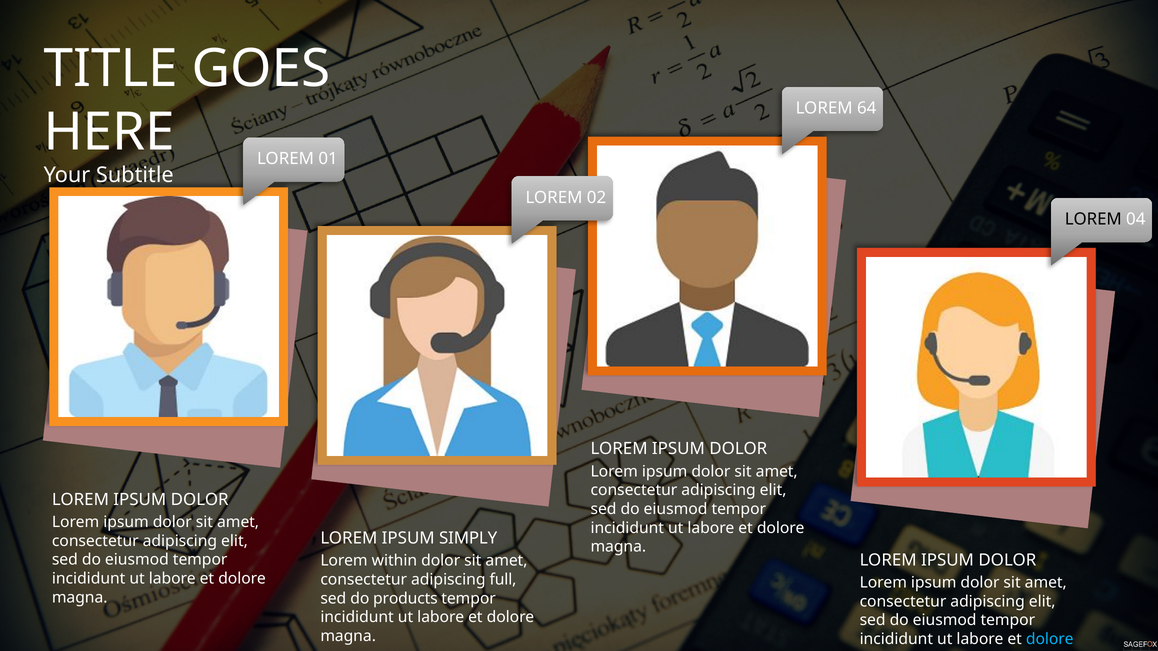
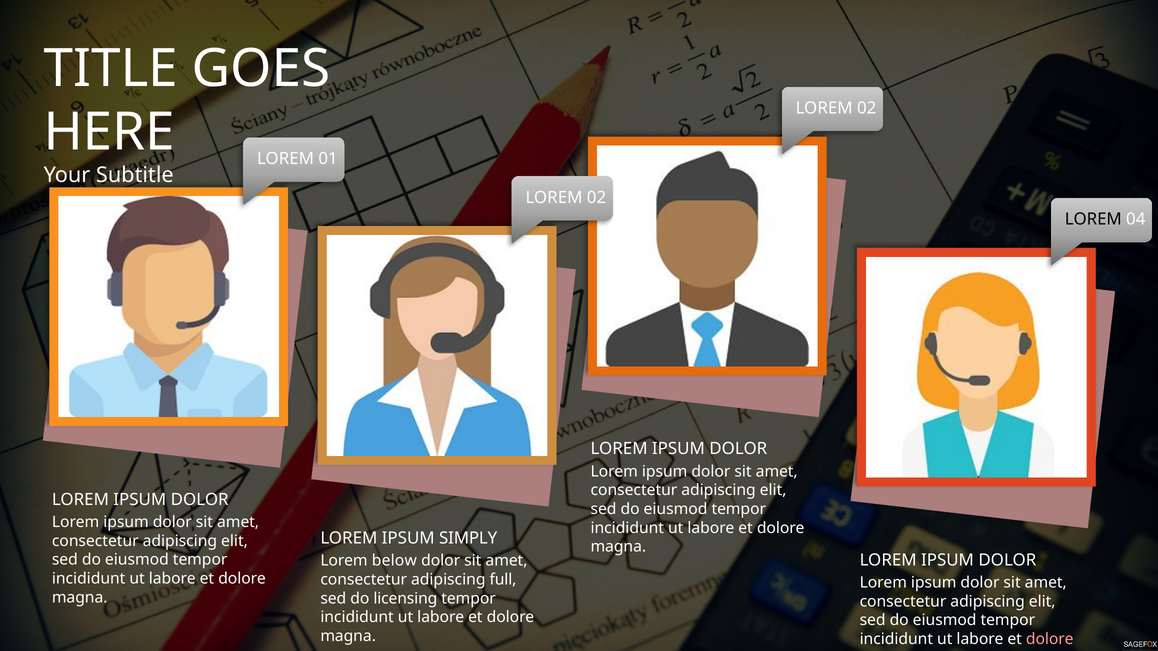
64: 64 -> 02 (867, 108)
within: within -> below (394, 561)
products: products -> licensing (405, 599)
dolore colour: light blue -> pink (1050, 639)
